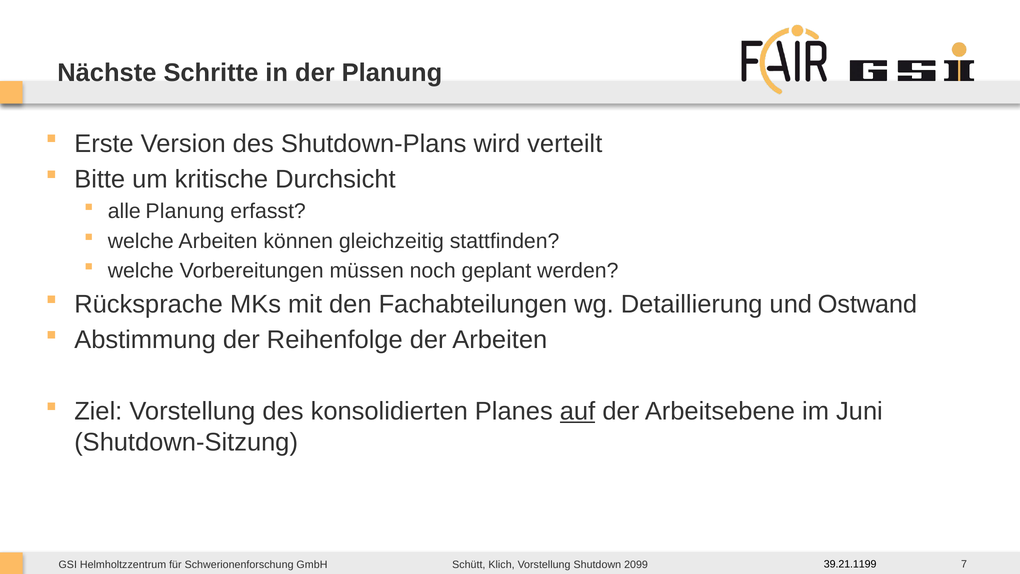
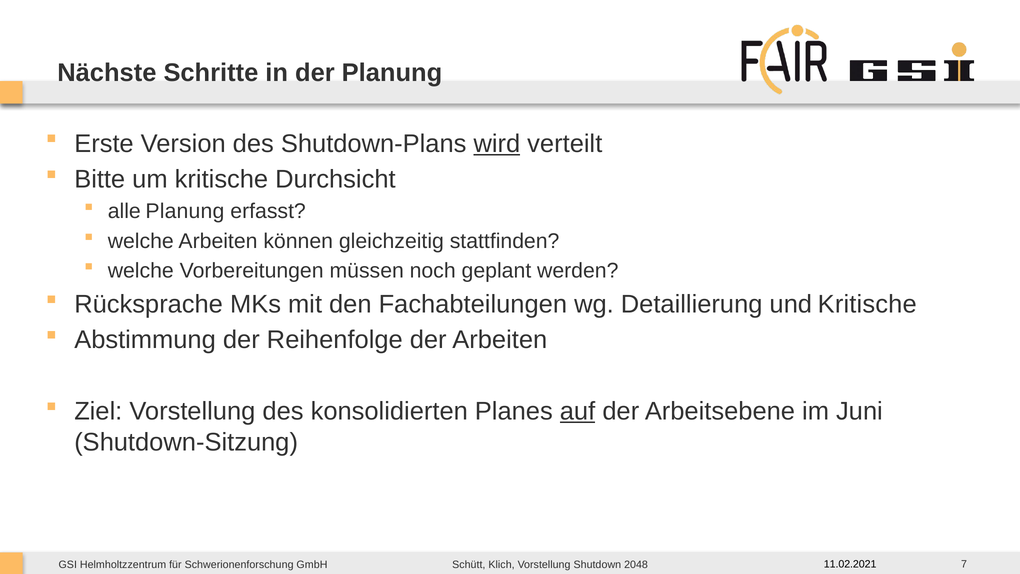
wird underline: none -> present (497, 144)
und Ostwand: Ostwand -> Kritische (867, 304)
39.21.1199: 39.21.1199 -> 11.02.2021 (850, 564)
2099: 2099 -> 2048 (636, 565)
